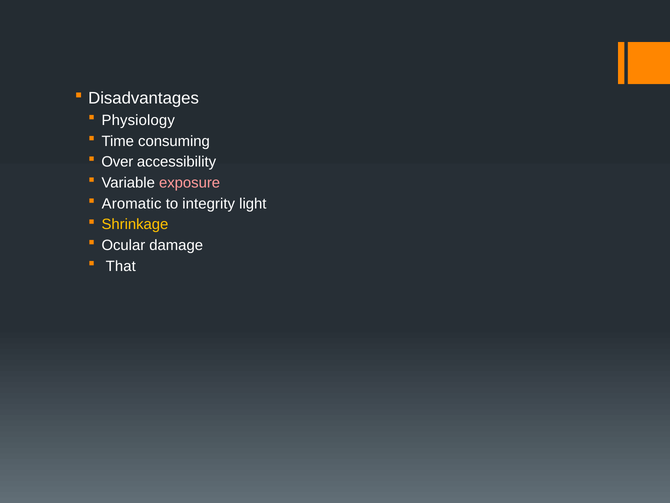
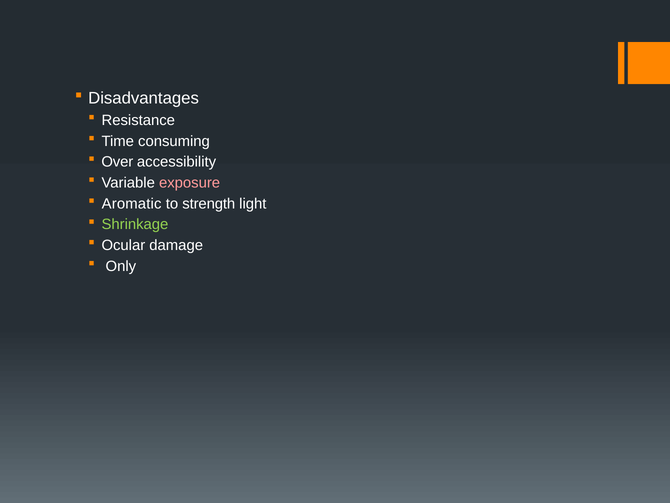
Physiology: Physiology -> Resistance (138, 120)
integrity: integrity -> strength (209, 204)
Shrinkage colour: yellow -> light green (135, 224)
That: That -> Only (121, 266)
